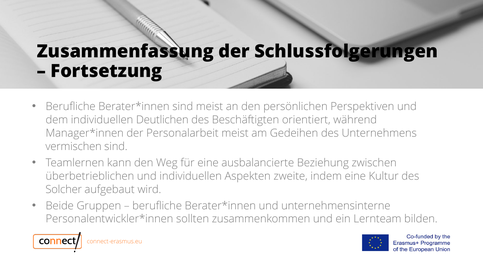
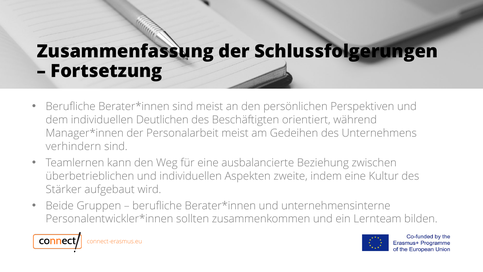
vermischen: vermischen -> verhindern (73, 146)
Solcher: Solcher -> Stärker (64, 189)
